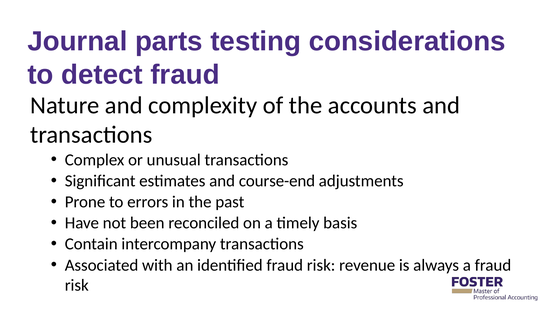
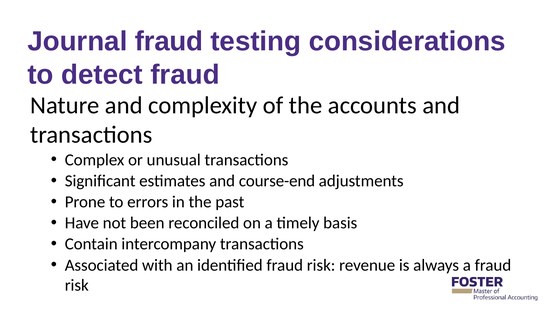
Journal parts: parts -> fraud (169, 42)
